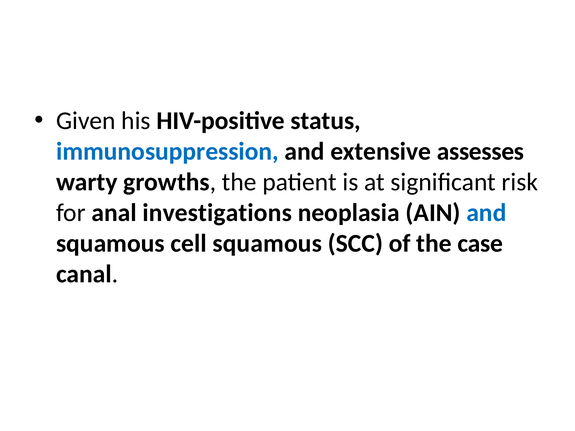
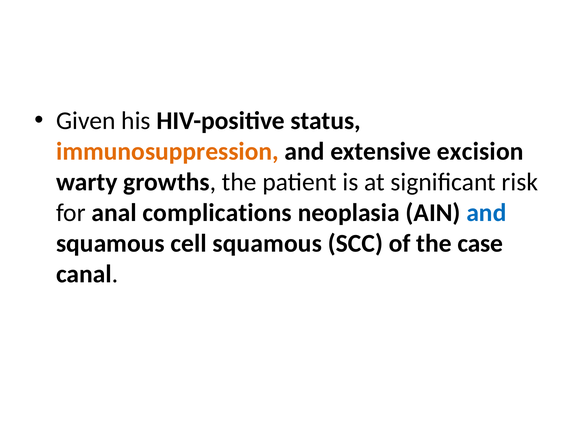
immunosuppression colour: blue -> orange (167, 151)
assesses: assesses -> excision (480, 151)
investigations: investigations -> complications (217, 213)
